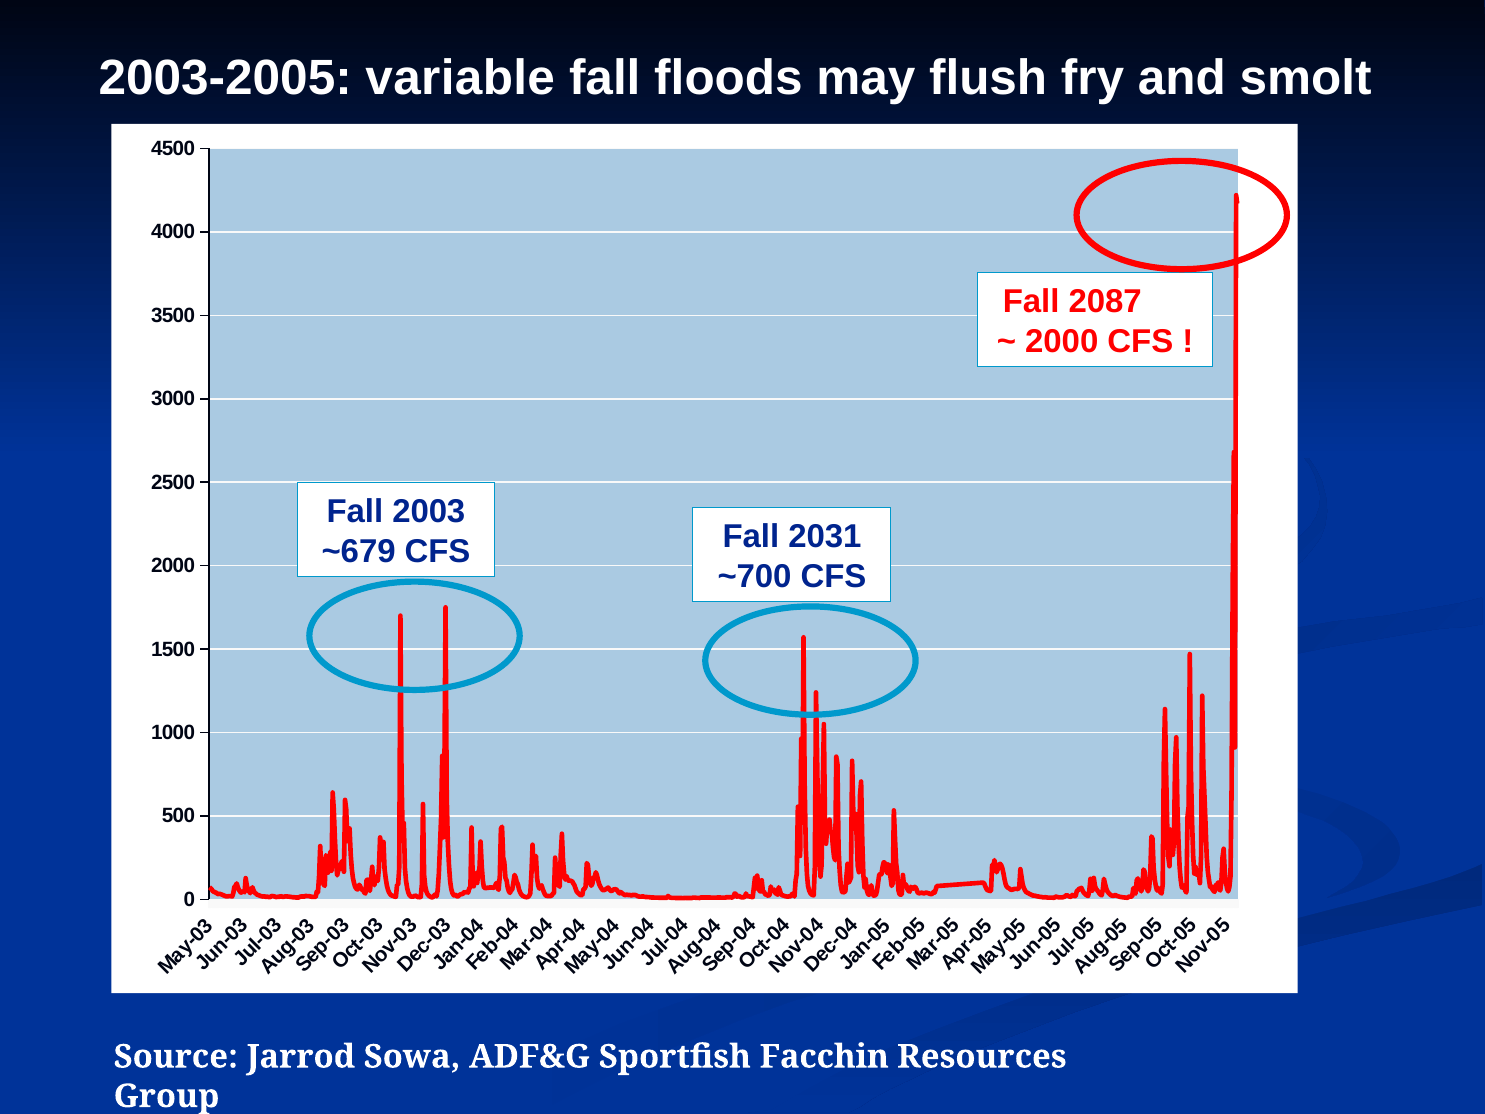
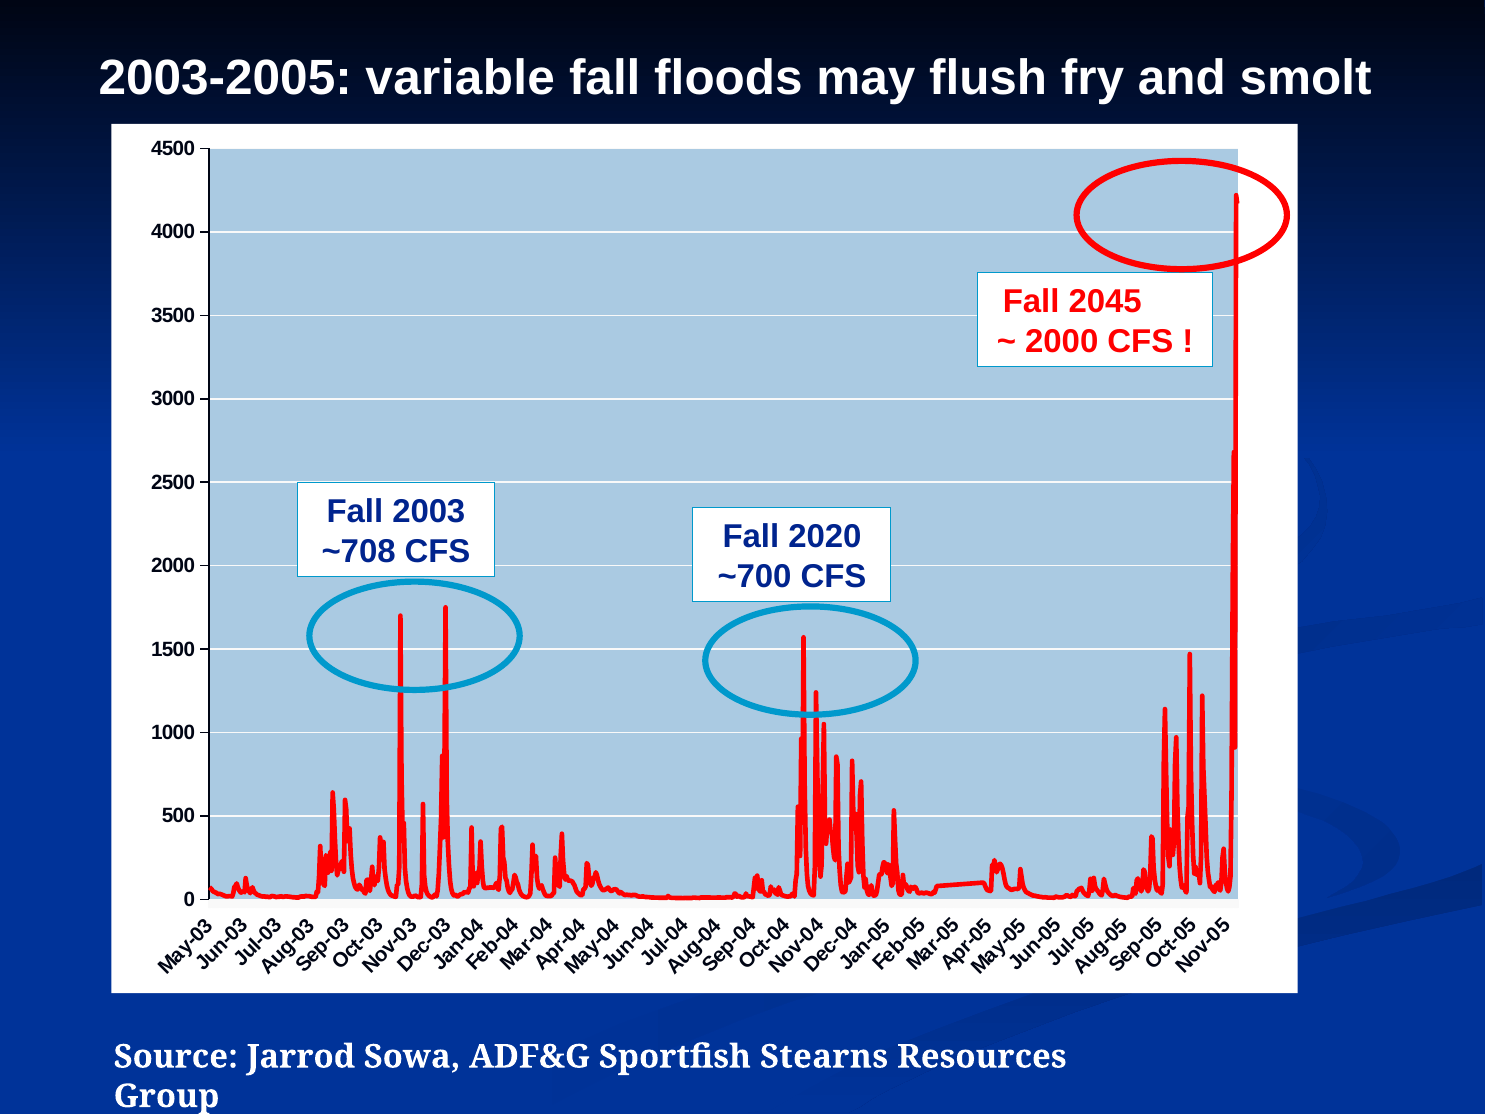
2087: 2087 -> 2045 (1105, 302)
~679: ~679 -> ~708 (359, 552)
2031: 2031 -> 2020 (825, 537)
Facchin: Facchin -> Stearns (824, 1056)
